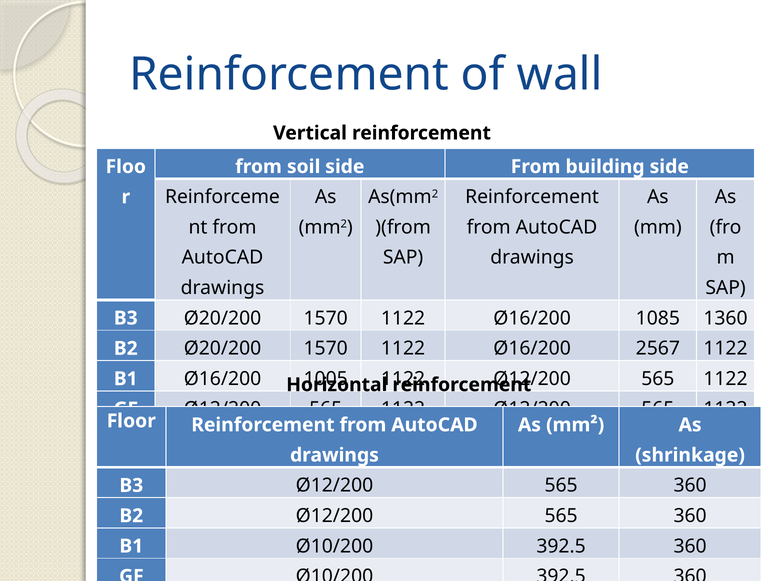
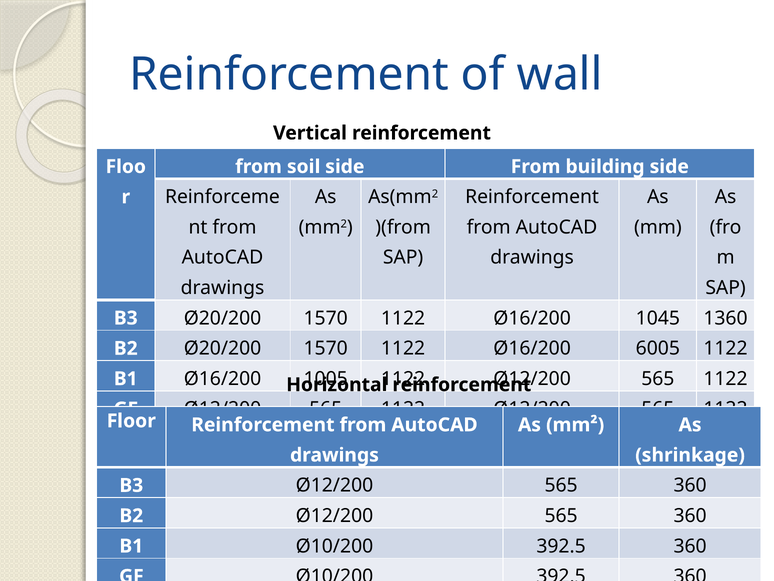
1085: 1085 -> 1045 (658, 318)
2567: 2567 -> 6005 (658, 348)
